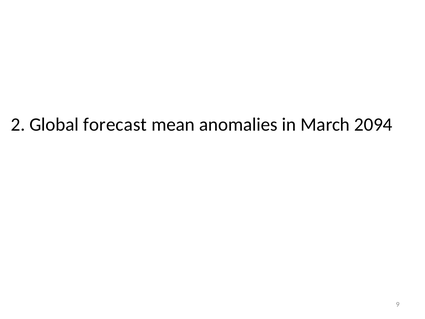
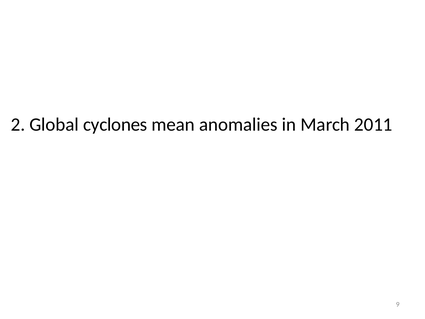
forecast: forecast -> cyclones (115, 125)
2094: 2094 -> 2011 (373, 125)
